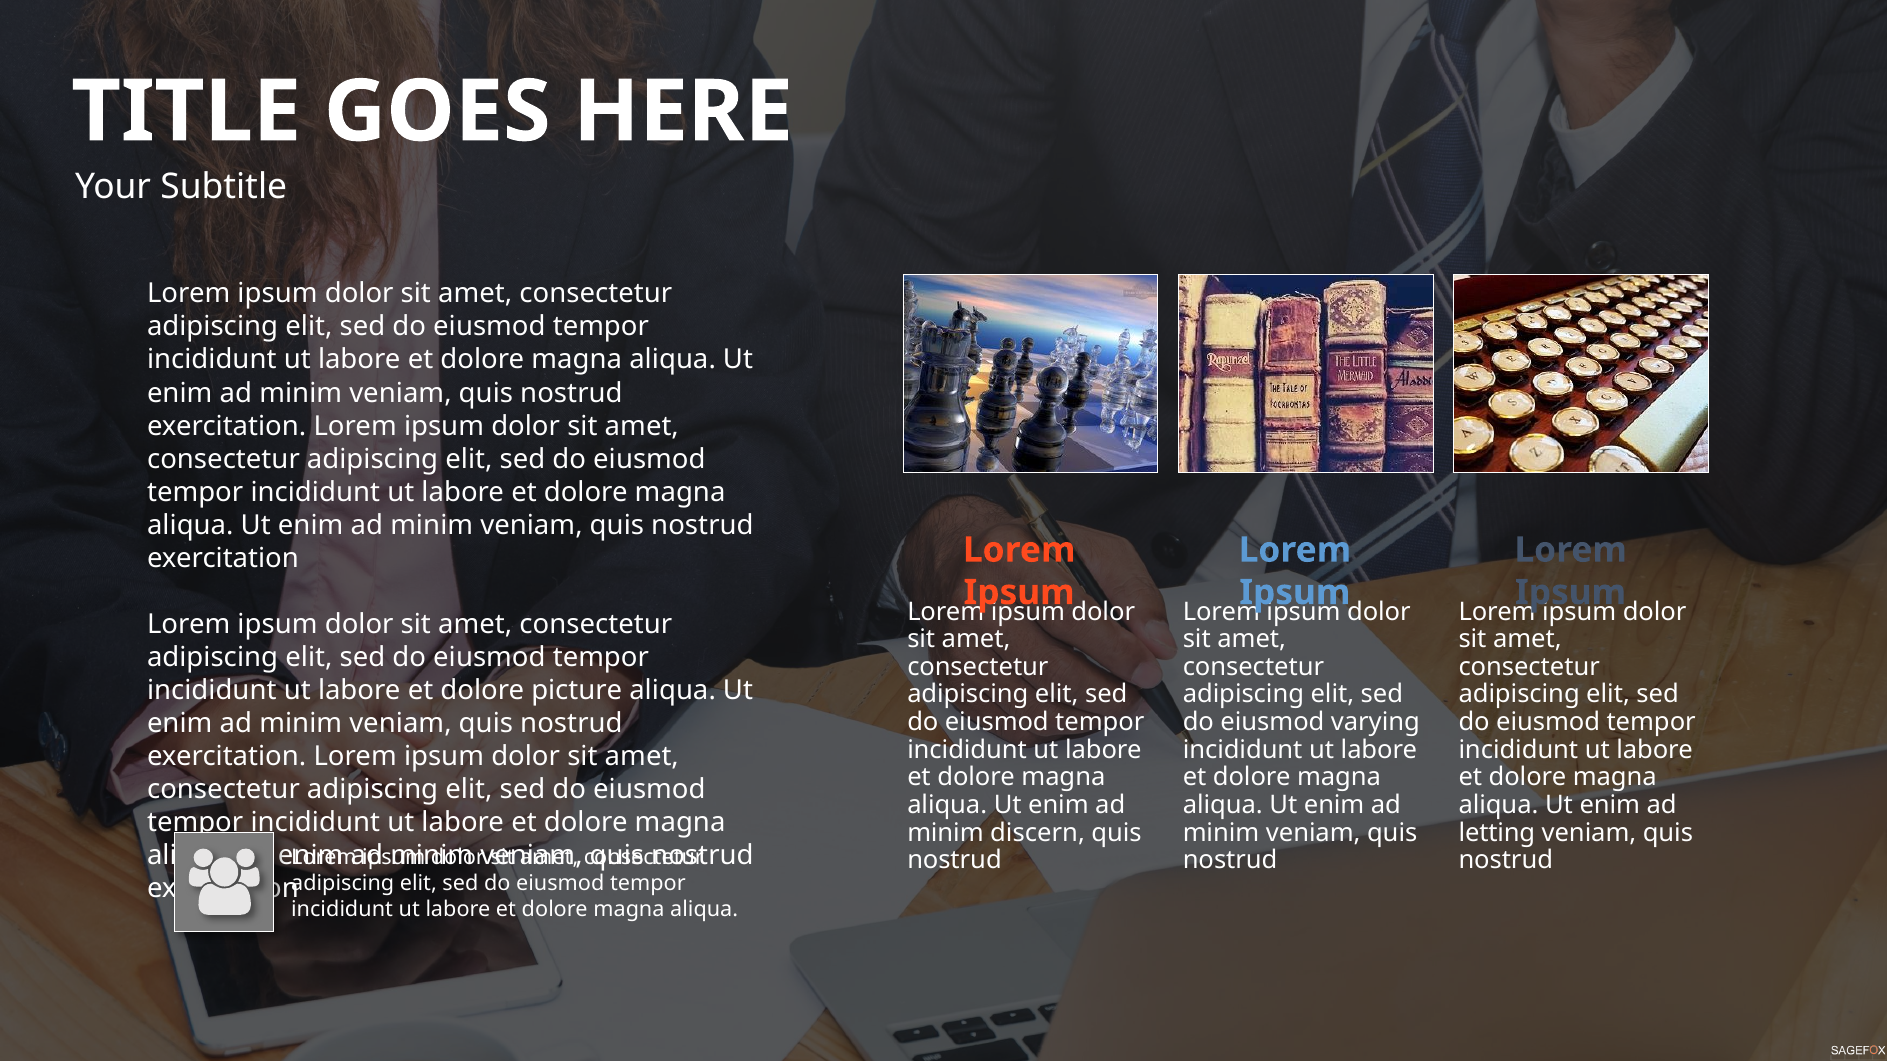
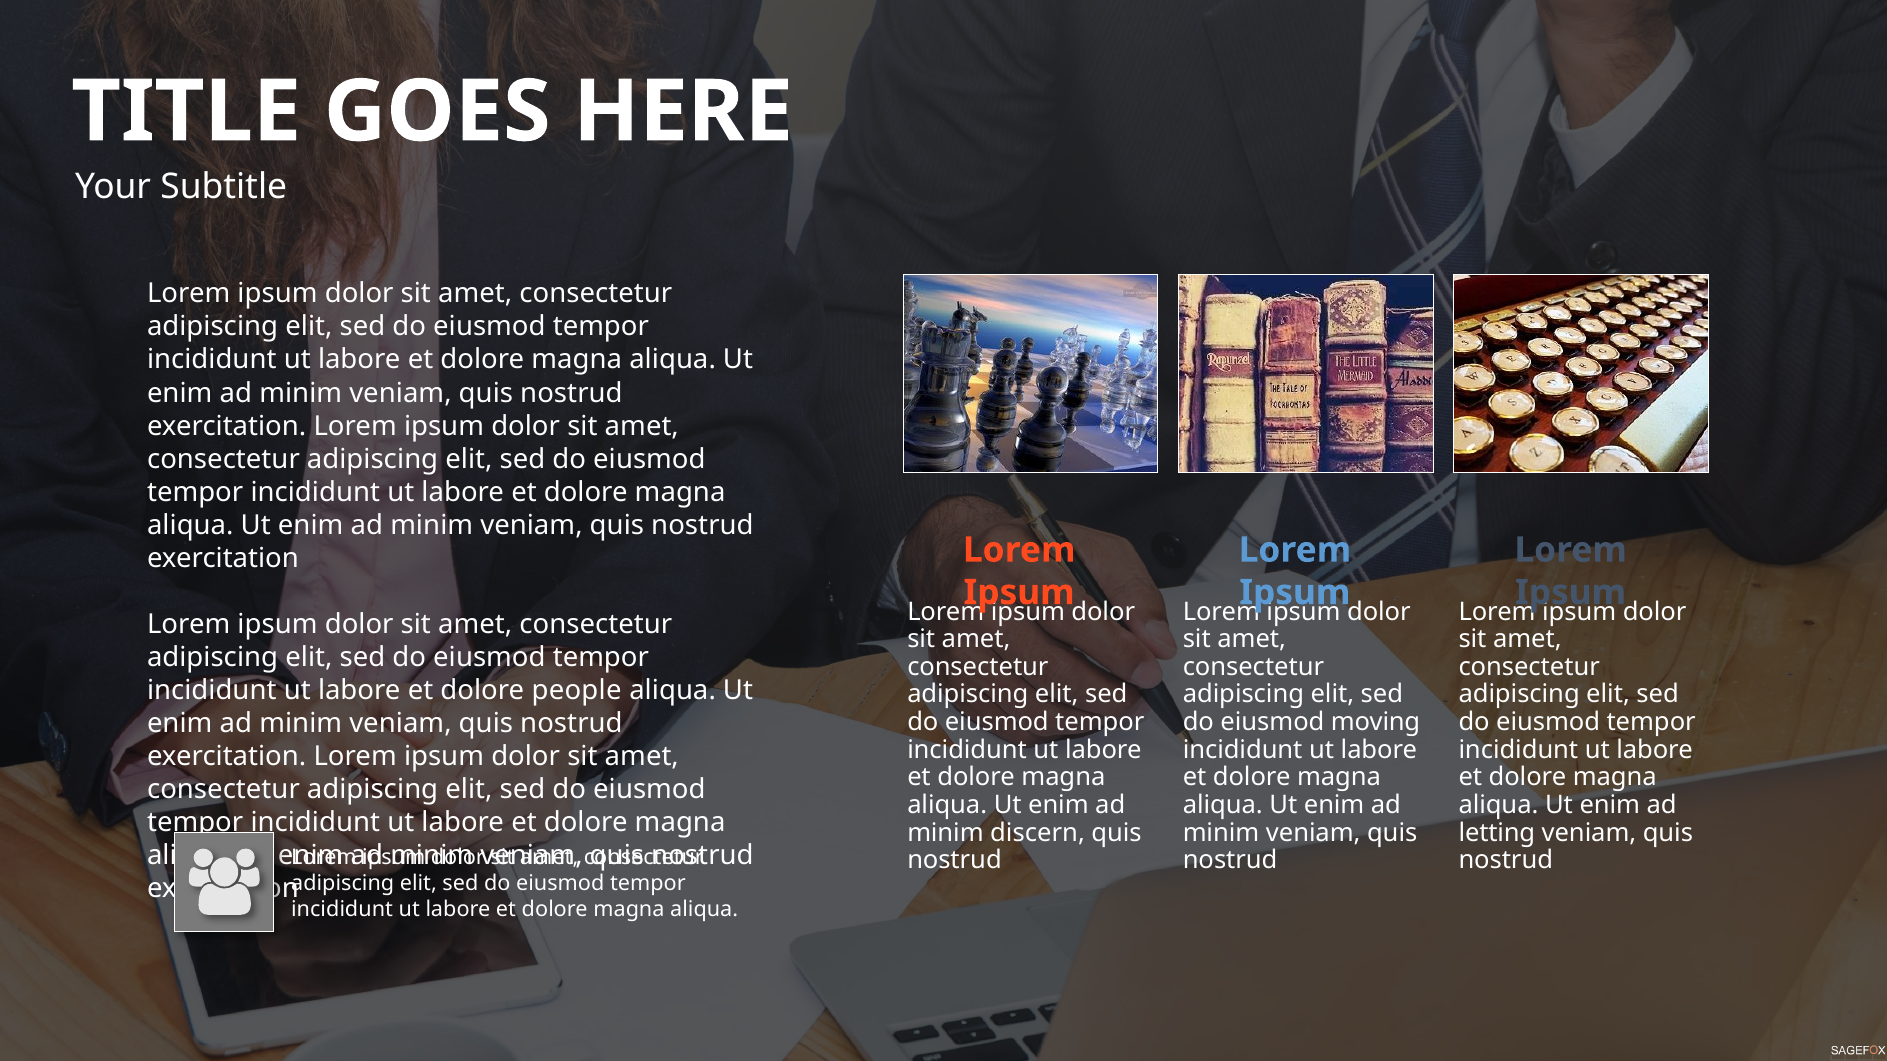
picture: picture -> people (577, 690)
varying: varying -> moving (1376, 722)
